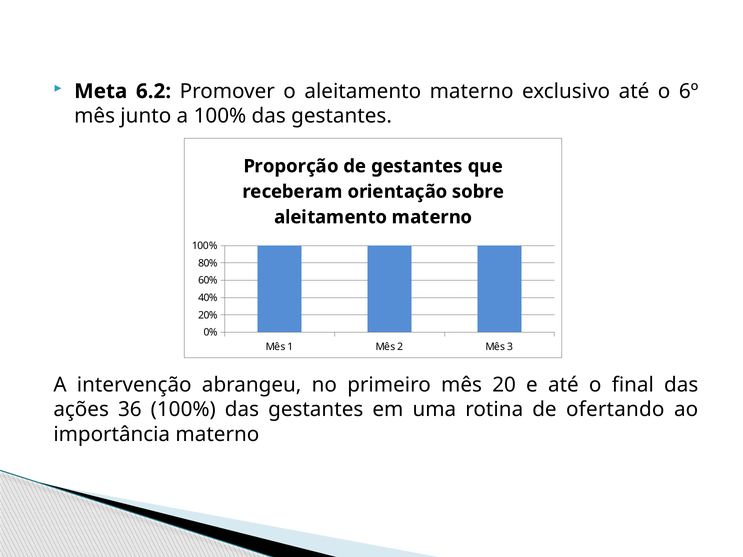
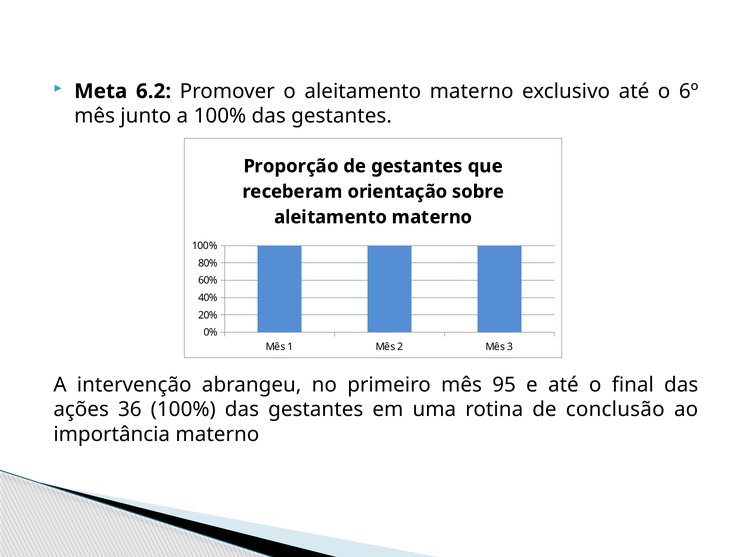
20: 20 -> 95 (504, 385)
ofertando: ofertando -> conclusão (615, 410)
